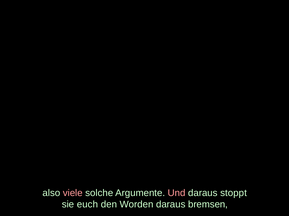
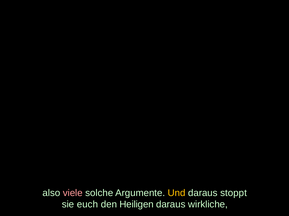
Und colour: pink -> yellow (177, 194)
Worden: Worden -> Heiligen (137, 205)
bremsen: bremsen -> wirkliche (208, 205)
